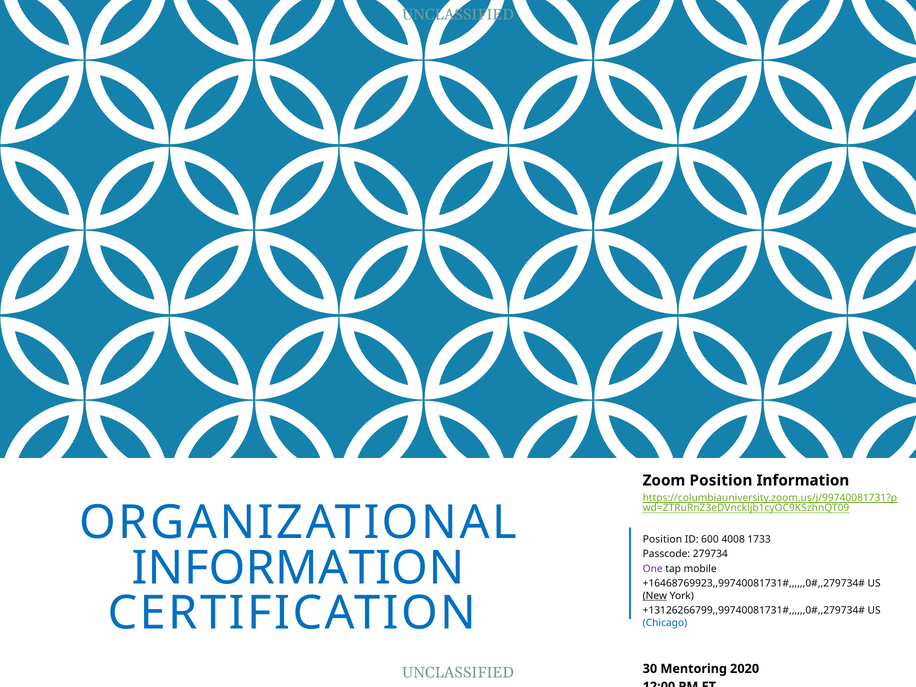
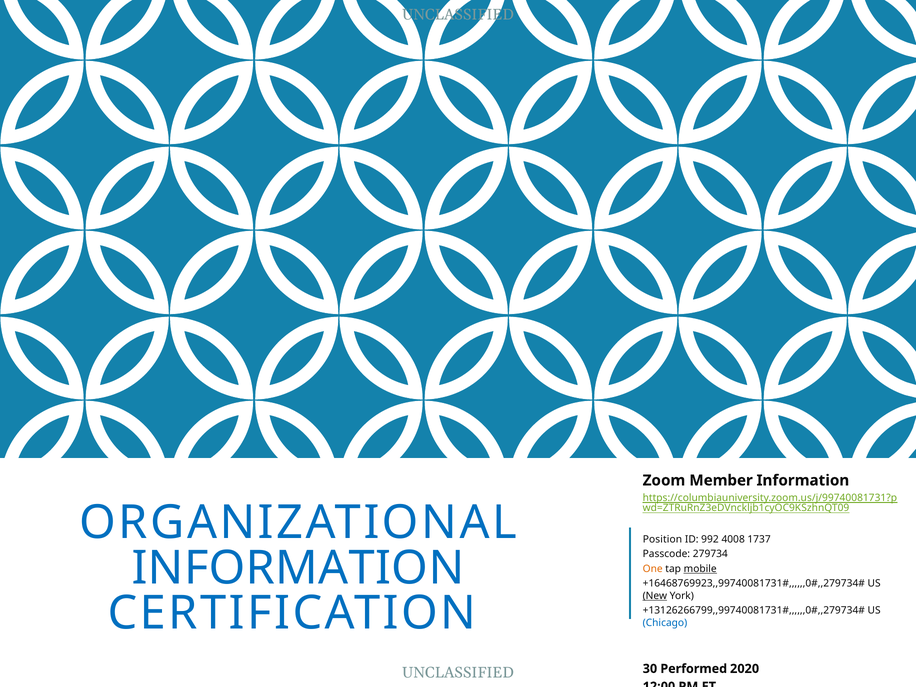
Zoom Position: Position -> Member (721, 480)
600: 600 -> 992 (710, 539)
1733: 1733 -> 1737 (759, 539)
One colour: purple -> orange (653, 569)
mobile underline: none -> present (700, 569)
Mentoring: Mentoring -> Performed (694, 669)
